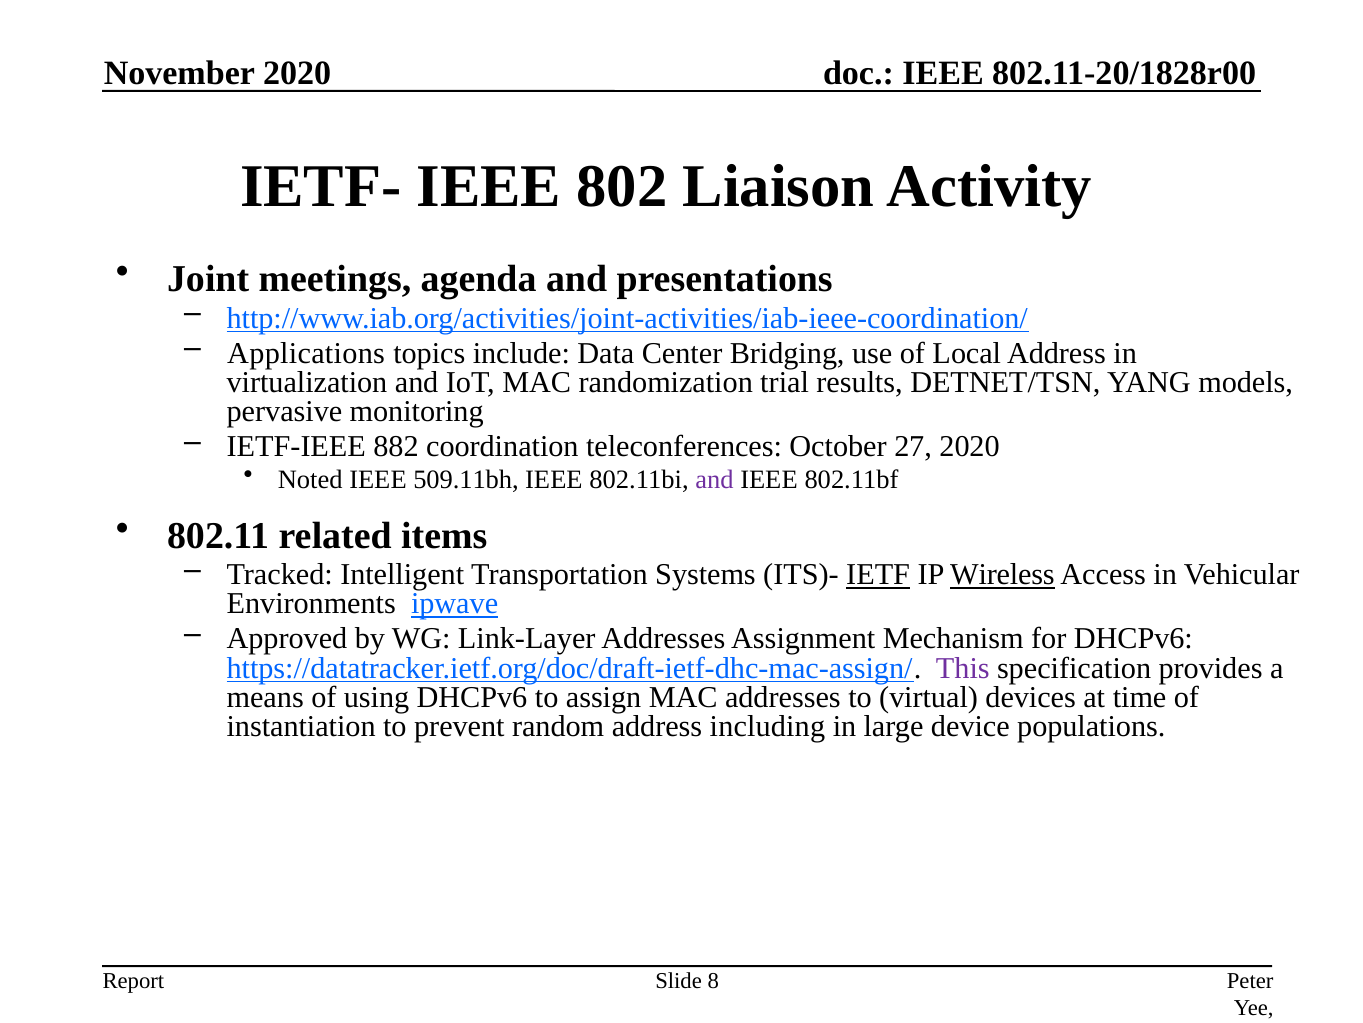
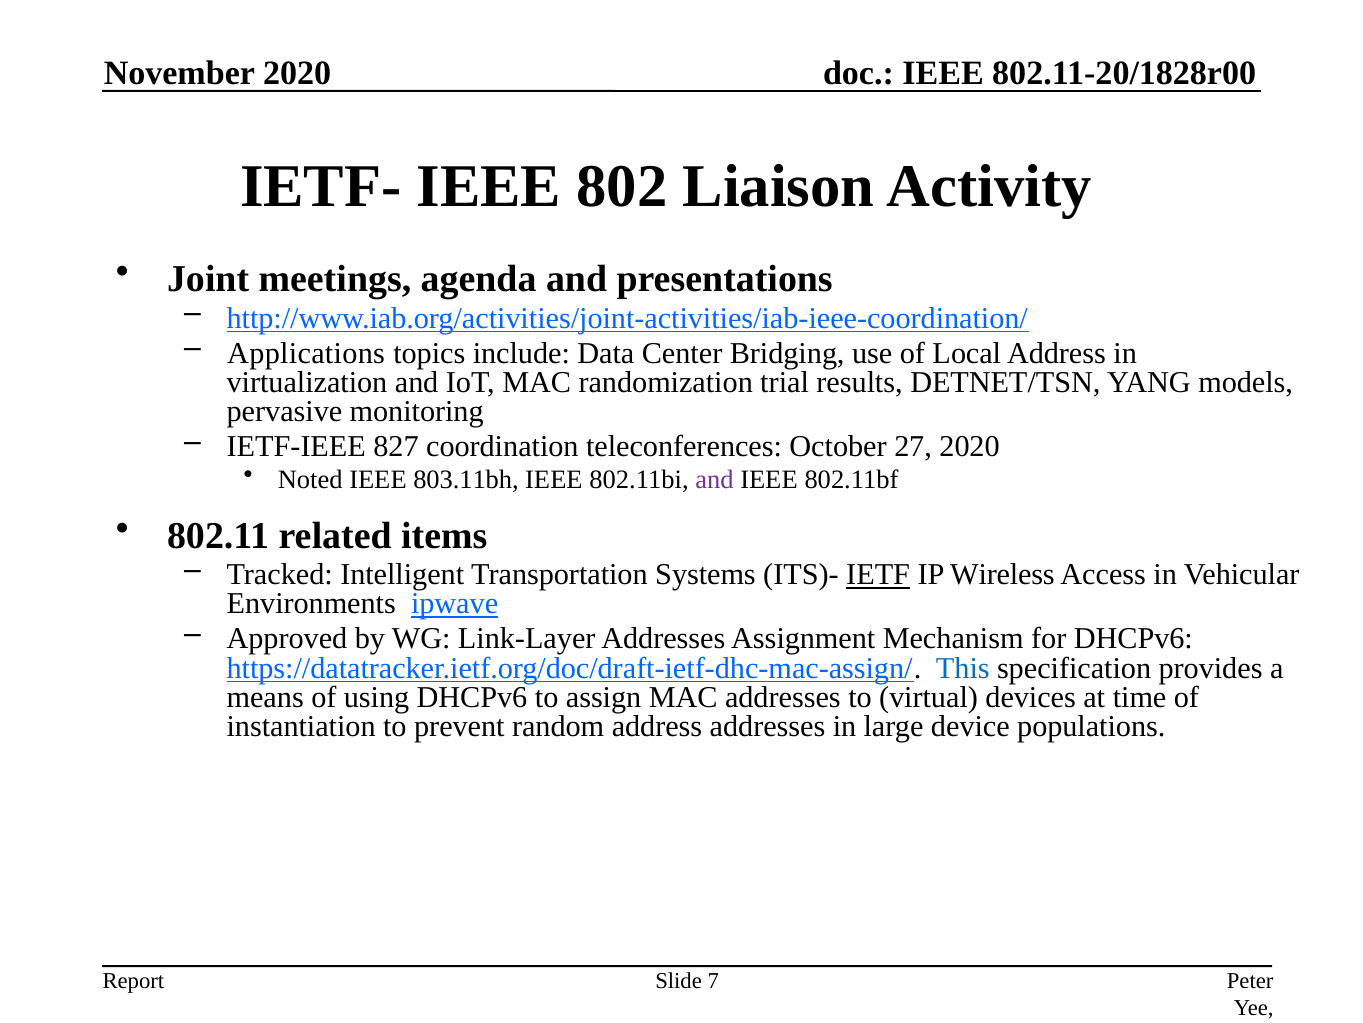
882: 882 -> 827 (396, 446)
509.11bh: 509.11bh -> 803.11bh (466, 479)
Wireless underline: present -> none (1002, 574)
This colour: purple -> blue (963, 668)
address including: including -> addresses (768, 726)
8: 8 -> 7 (713, 980)
